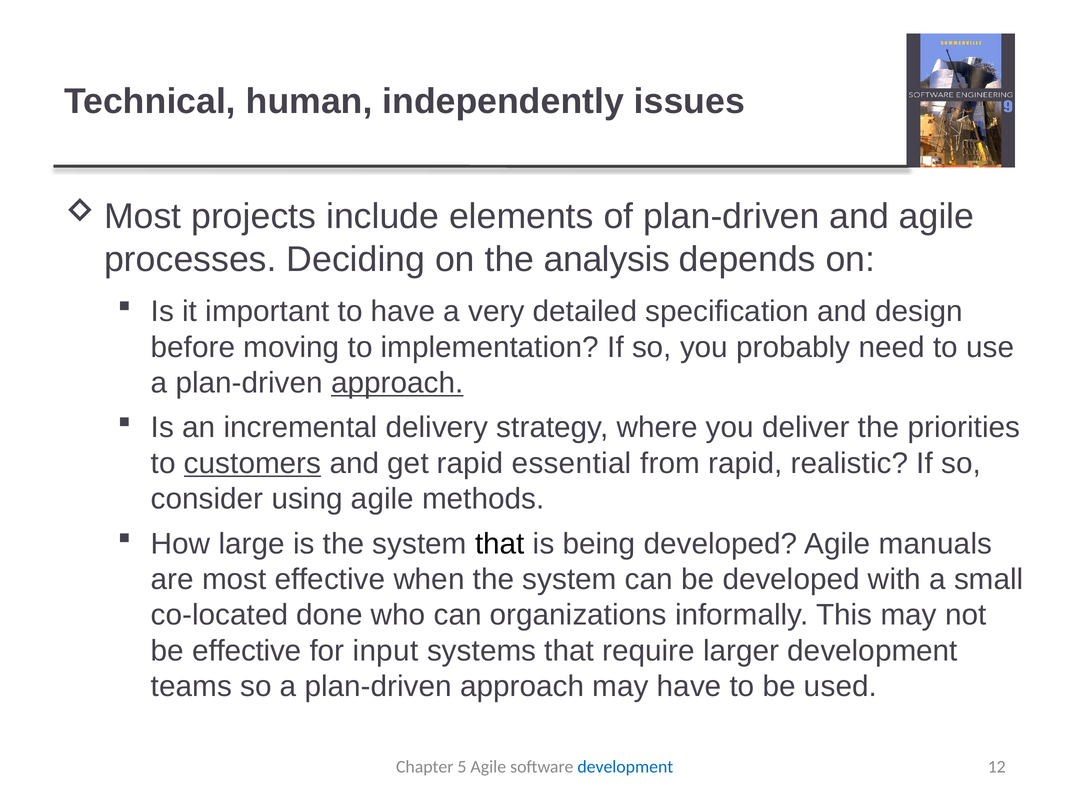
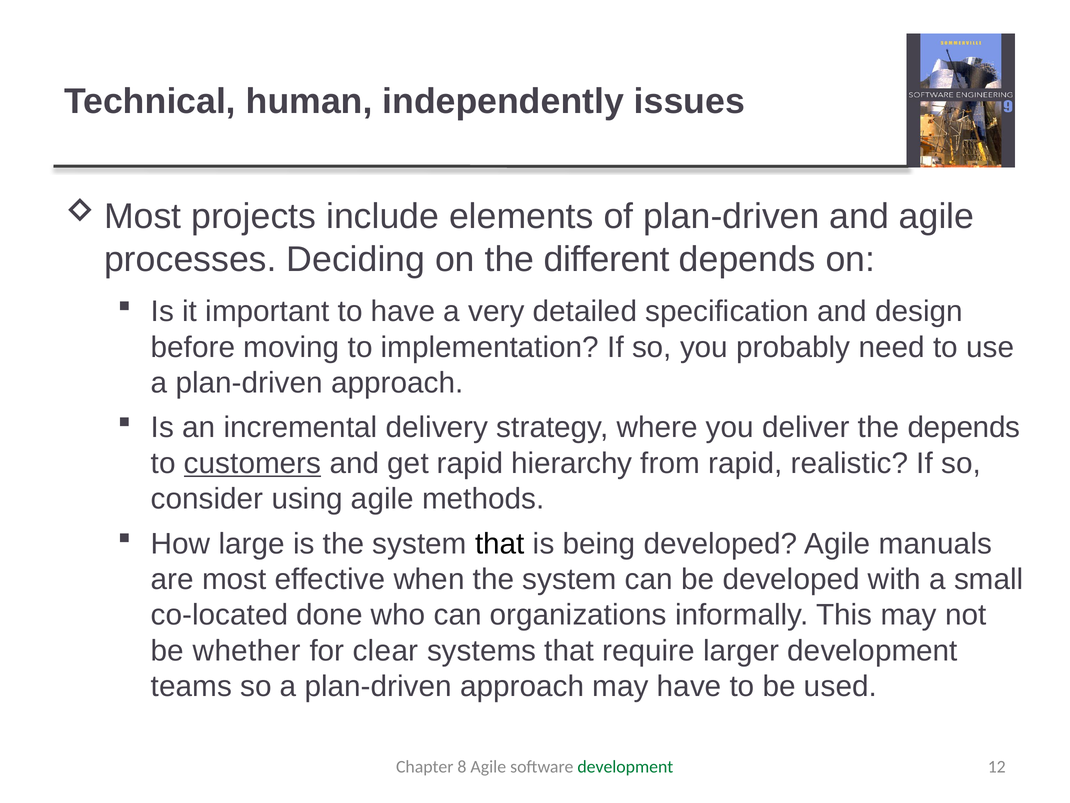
analysis: analysis -> different (607, 259)
approach underline: present -> none (397, 383)
the priorities: priorities -> depends (964, 427)
essential: essential -> hierarchy (572, 463)
be effective: effective -> whether (247, 650)
input: input -> clear (386, 650)
5: 5 -> 8 (462, 766)
development colour: blue -> green (625, 766)
